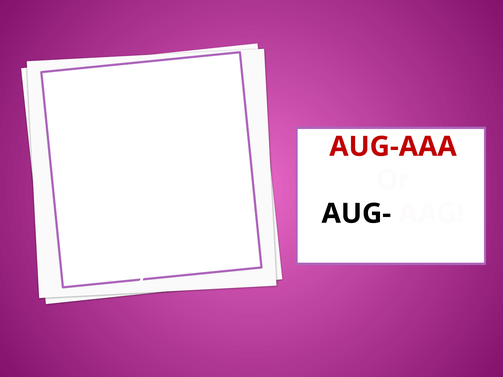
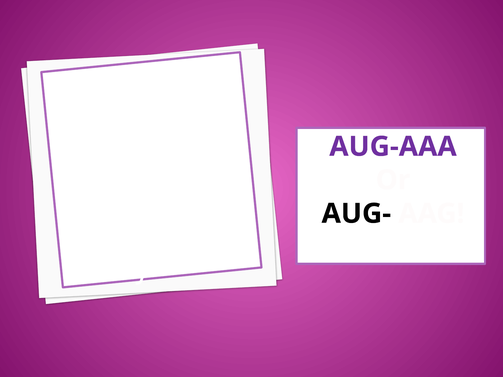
AUG-AAA colour: red -> purple (393, 147)
